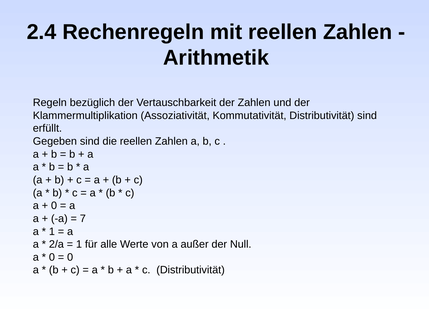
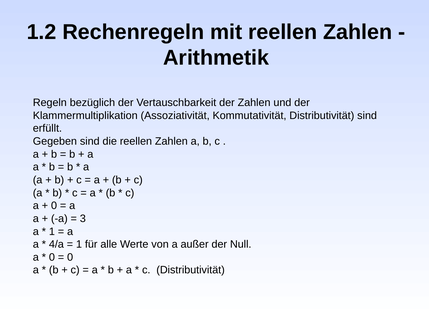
2.4: 2.4 -> 1.2 (42, 32)
7: 7 -> 3 (83, 218)
2/a: 2/a -> 4/a (56, 244)
